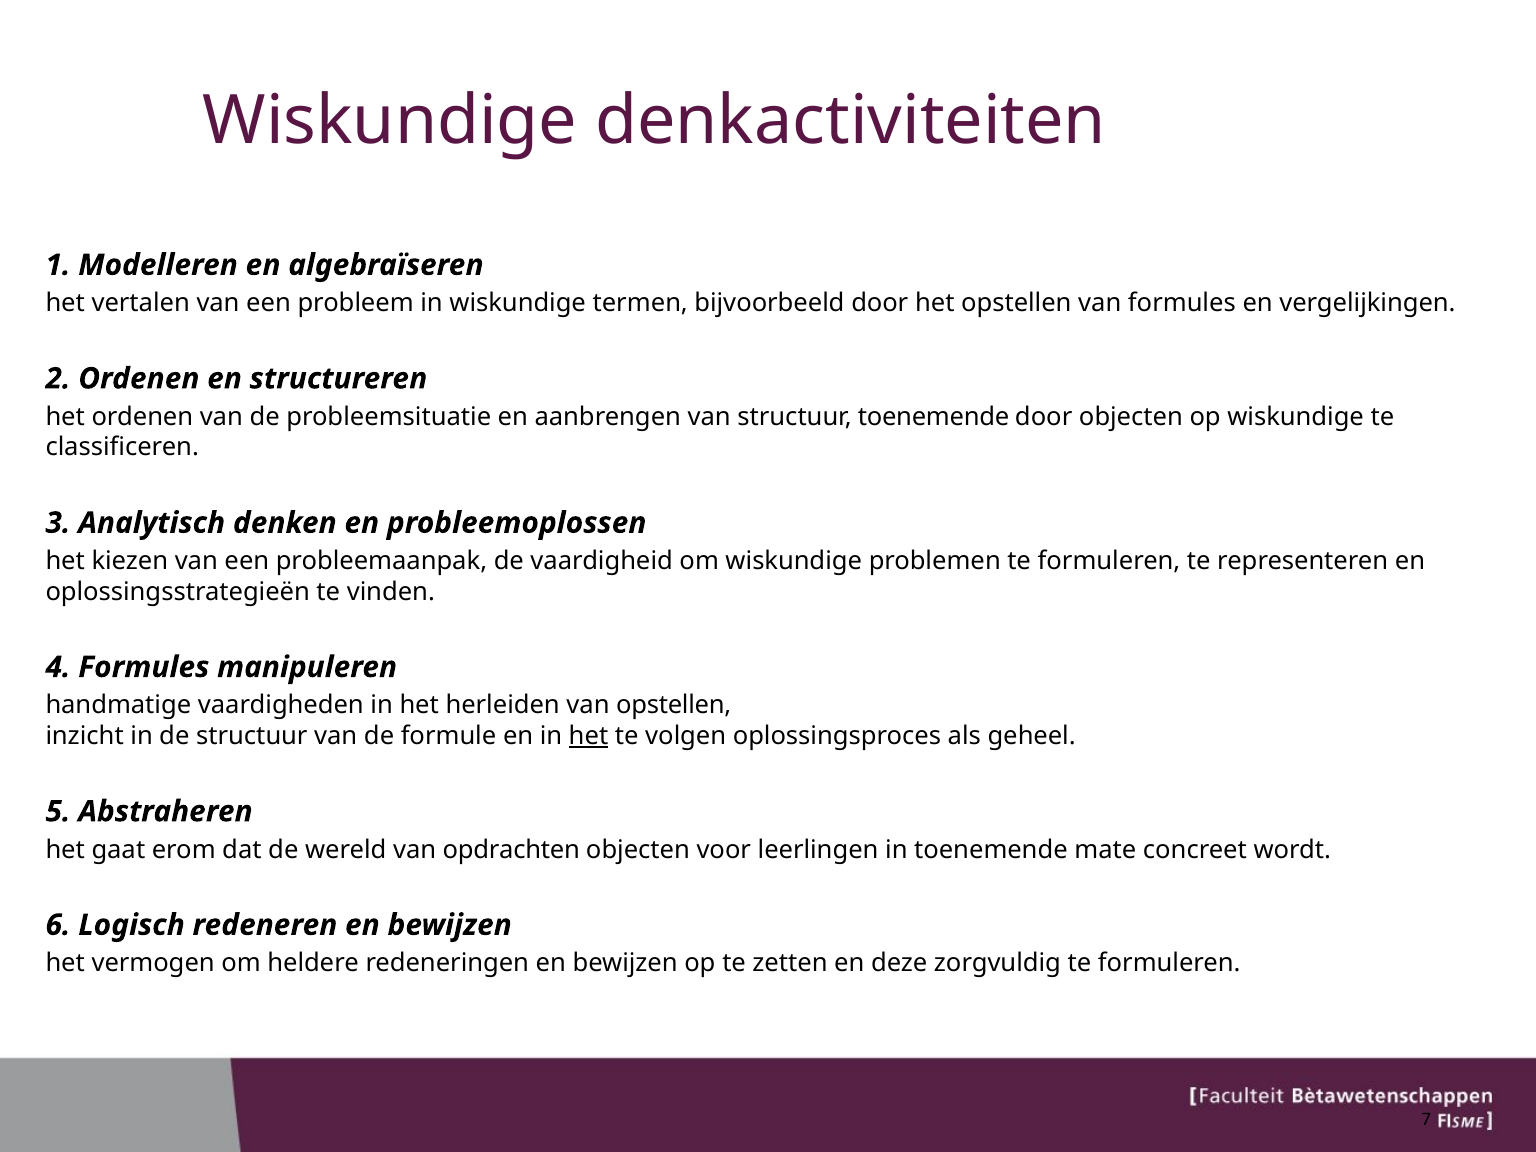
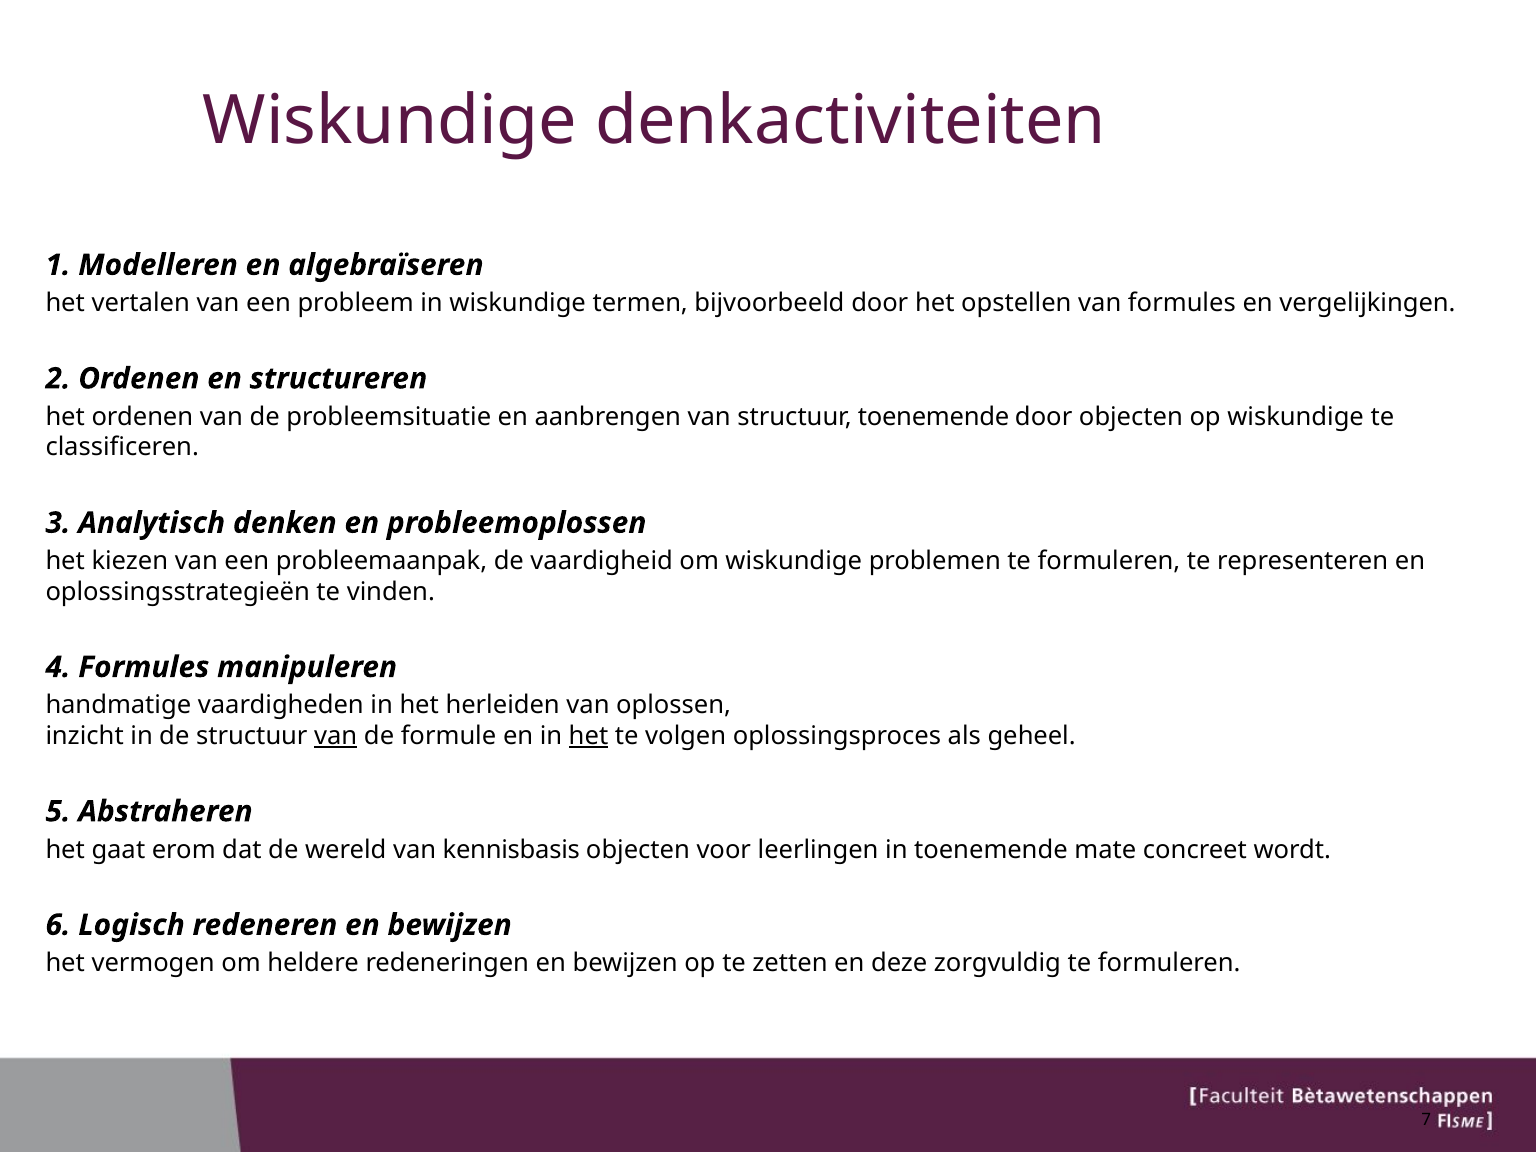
van opstellen: opstellen -> oplossen (674, 705)
van underline: none -> present (336, 736)
opdrachten: opdrachten -> kennisbasis (511, 850)
